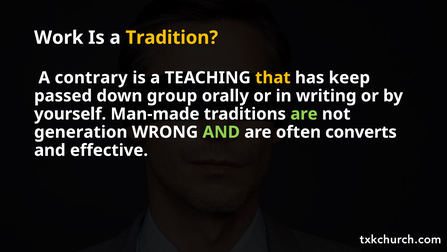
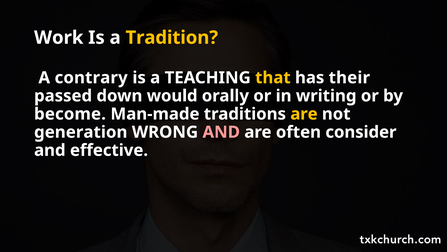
keep: keep -> their (349, 78)
group: group -> would (172, 96)
yourself: yourself -> become (70, 114)
are colour: light green -> yellow (304, 114)
AND colour: light green -> pink (221, 132)
converts: converts -> consider (361, 132)
